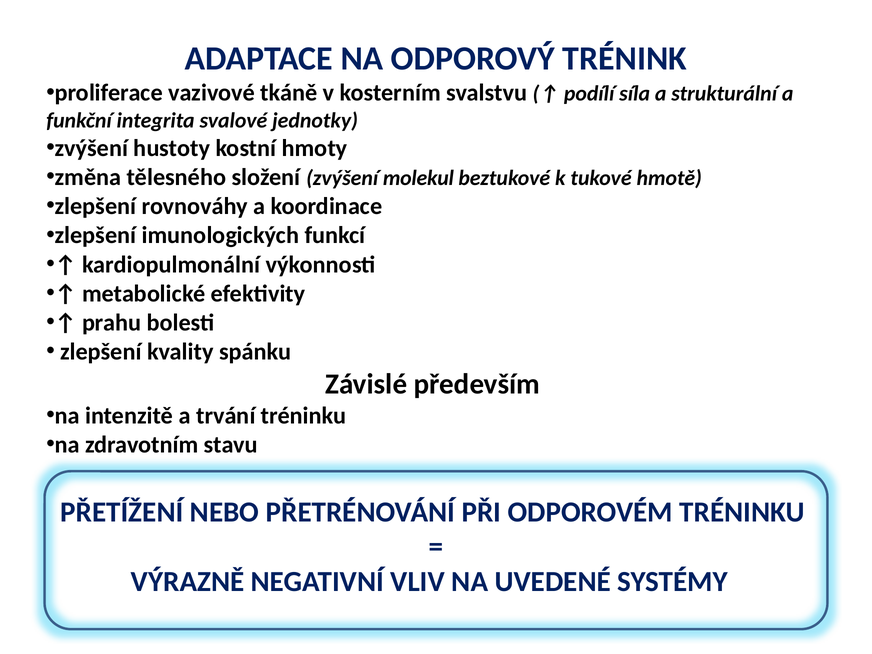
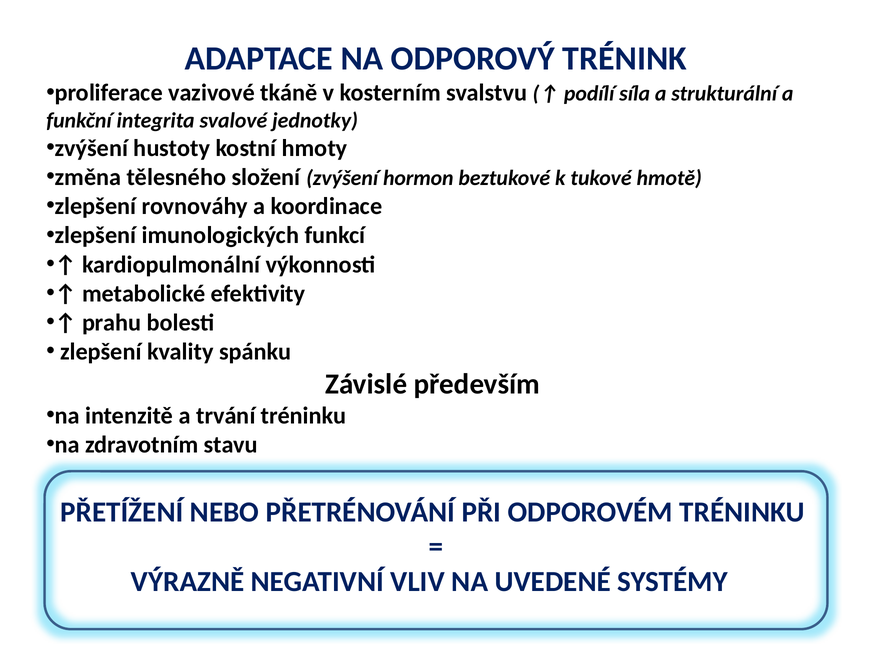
molekul: molekul -> hormon (418, 178)
